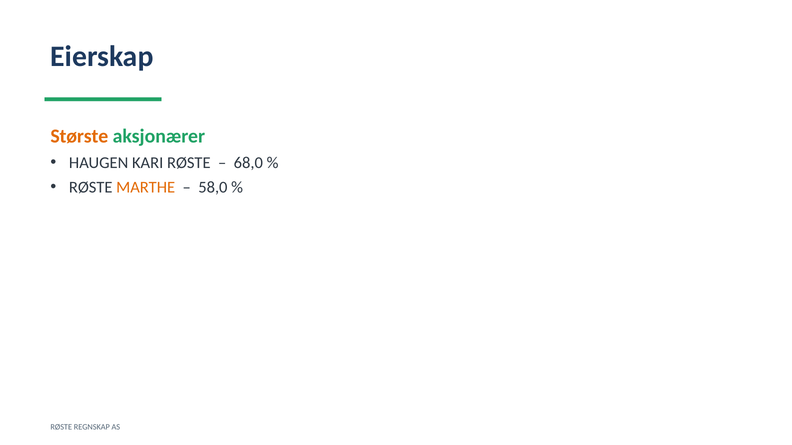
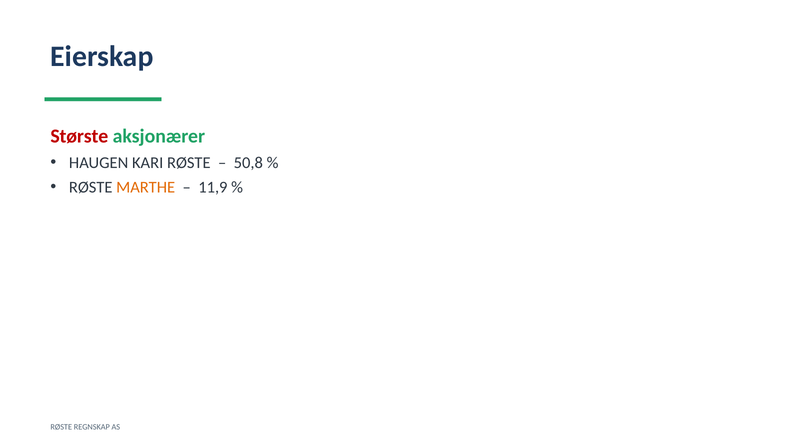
Største colour: orange -> red (79, 136)
68,0: 68,0 -> 50,8 (248, 163)
58,0: 58,0 -> 11,9 (213, 188)
